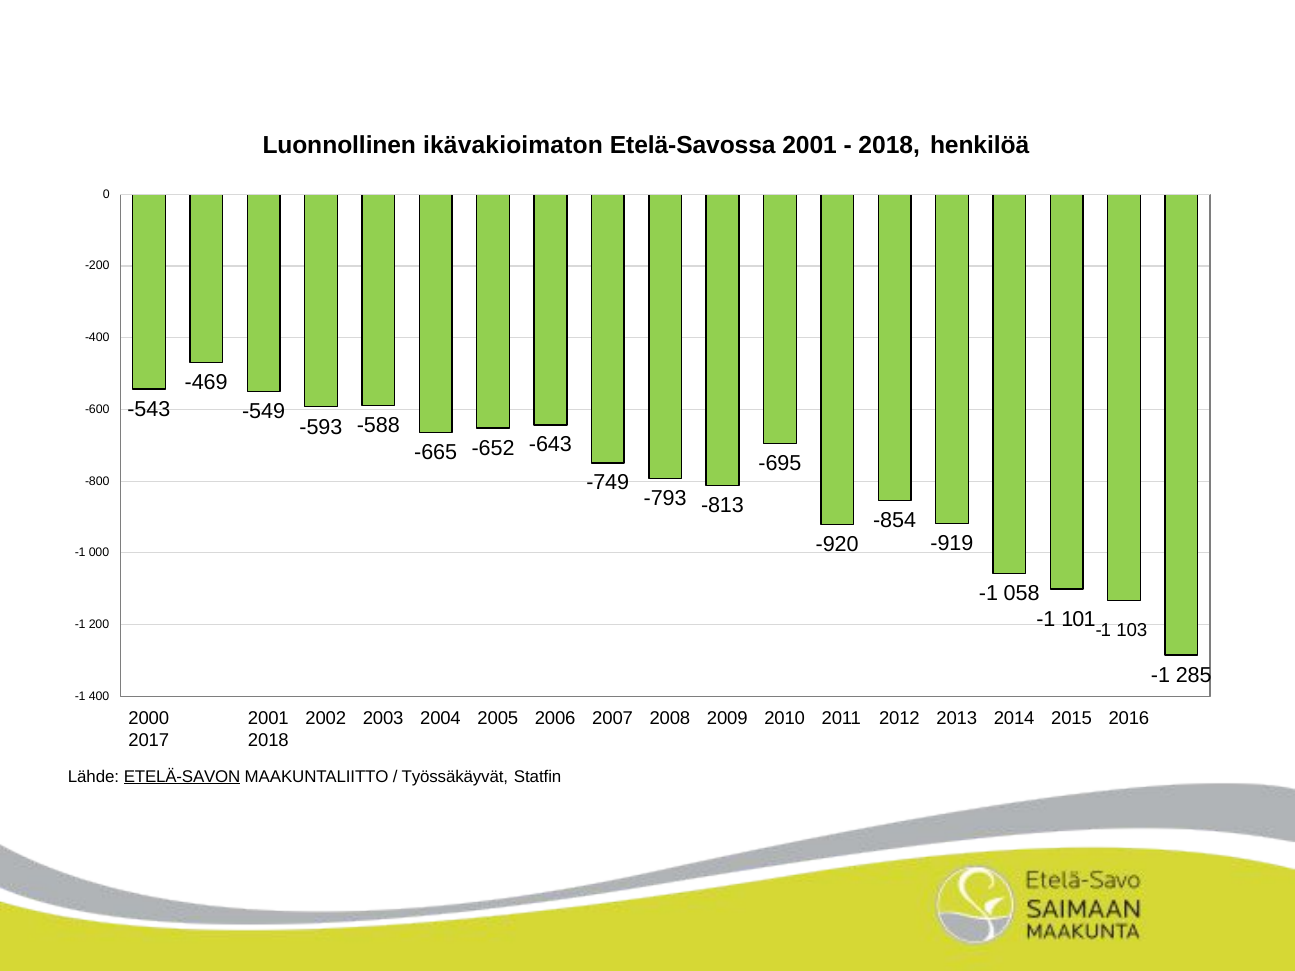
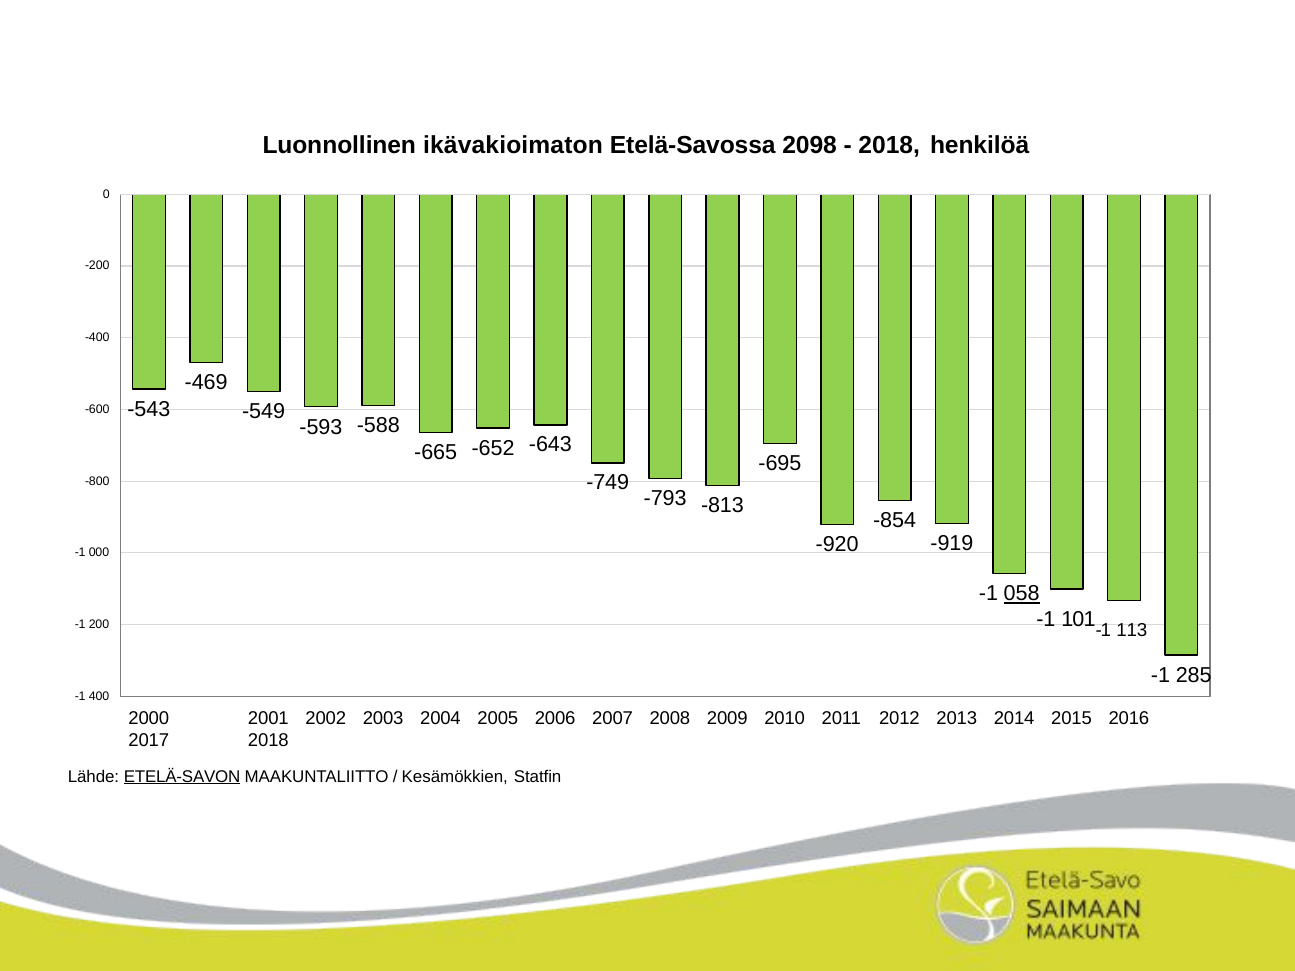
Etelä-Savossa 2001: 2001 -> 2098 (810, 145)
058 underline: none -> present (1022, 594)
103: 103 -> 113 (1132, 630)
Työssäkäyvät: Työssäkäyvät -> Kesämökkien (455, 777)
